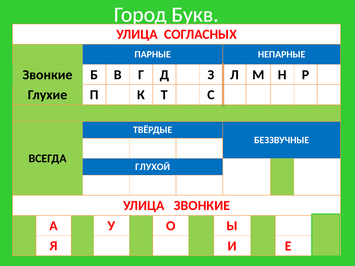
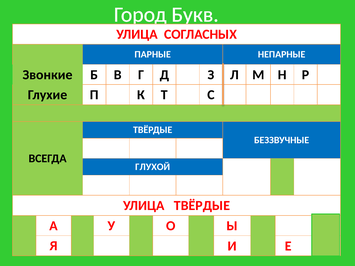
УЛИЦА ЗВОНКИЕ: ЗВОНКИЕ -> ТВЁРДЫЕ (202, 206)
